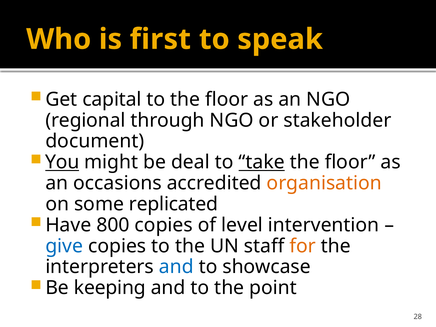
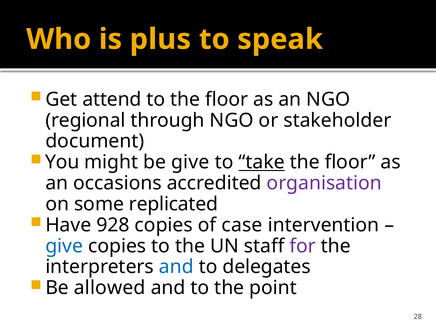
first: first -> plus (160, 39)
capital: capital -> attend (112, 99)
You underline: present -> none (62, 162)
be deal: deal -> give (190, 162)
organisation colour: orange -> purple (324, 183)
800: 800 -> 928 (113, 225)
level: level -> case (242, 225)
for colour: orange -> purple (303, 246)
showcase: showcase -> delegates (267, 267)
keeping: keeping -> allowed (110, 288)
